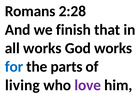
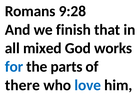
2:28: 2:28 -> 9:28 (72, 11)
all works: works -> mixed (42, 48)
living: living -> there (22, 85)
love colour: purple -> blue (88, 85)
